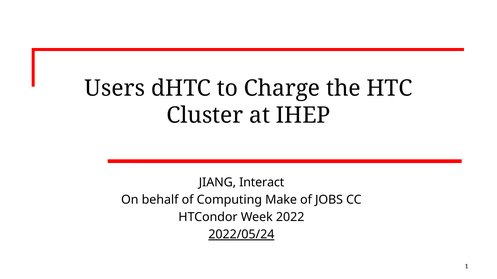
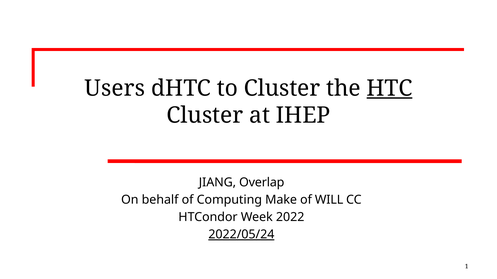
to Charge: Charge -> Cluster (282, 88)
HTC underline: none -> present (389, 88)
Interact: Interact -> Overlap (262, 183)
JOBS: JOBS -> WILL (329, 200)
